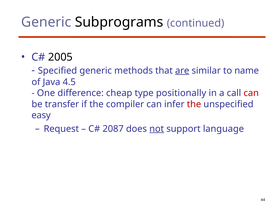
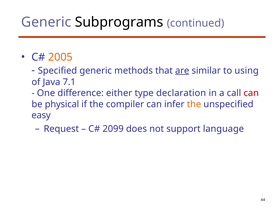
2005 colour: black -> orange (60, 57)
name: name -> using (247, 70)
4.5: 4.5 -> 7.1 (69, 82)
cheap: cheap -> either (119, 93)
positionally: positionally -> declaration (181, 93)
transfer: transfer -> physical (62, 104)
the colour: red -> orange (194, 104)
2087: 2087 -> 2099 (113, 129)
not underline: present -> none (157, 129)
